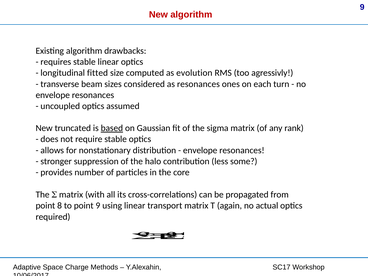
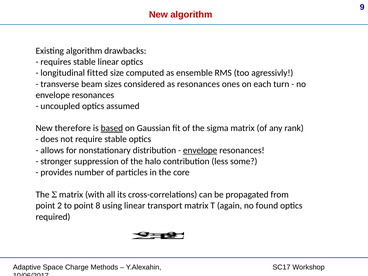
evolution: evolution -> ensemble (194, 73)
truncated: truncated -> therefore (73, 128)
envelope underline: none -> present (200, 150)
point 8: 8 -> 2 (60, 206)
point 9: 9 -> 8 (98, 206)
actual: actual -> found (267, 206)
